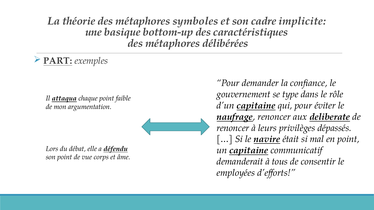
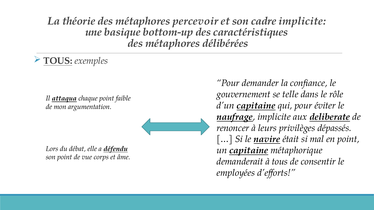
symboles: symboles -> percevoir (195, 21)
PART: PART -> TOUS (58, 61)
type: type -> telle (290, 94)
naufrage renoncer: renoncer -> implicite (274, 117)
communicatif: communicatif -> métaphorique (297, 151)
